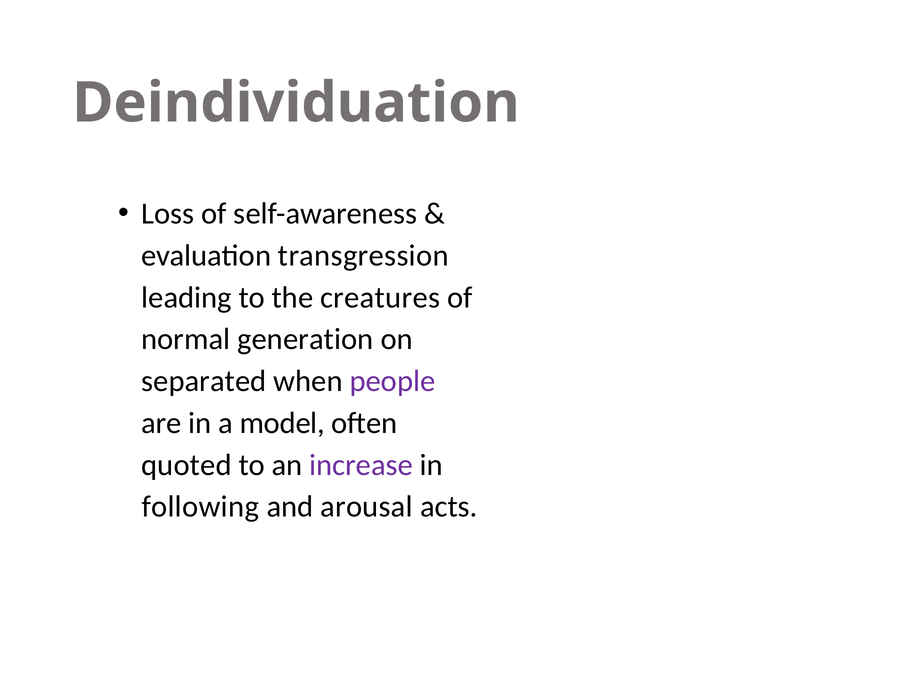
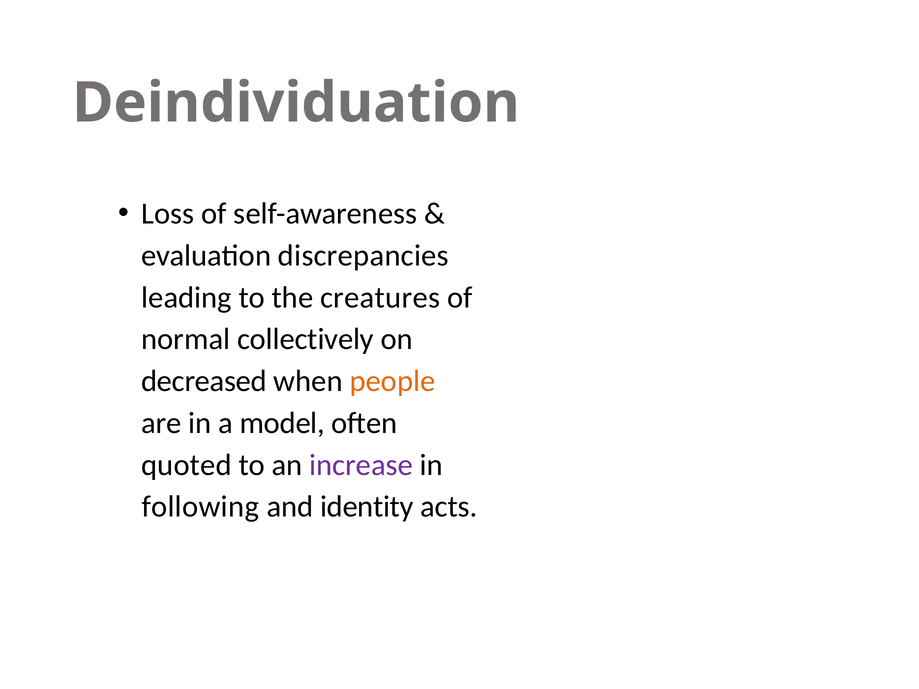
transgression: transgression -> discrepancies (363, 256)
generation: generation -> collectively (305, 339)
separated: separated -> decreased (204, 381)
people colour: purple -> orange (393, 381)
arousal: arousal -> identity (367, 507)
